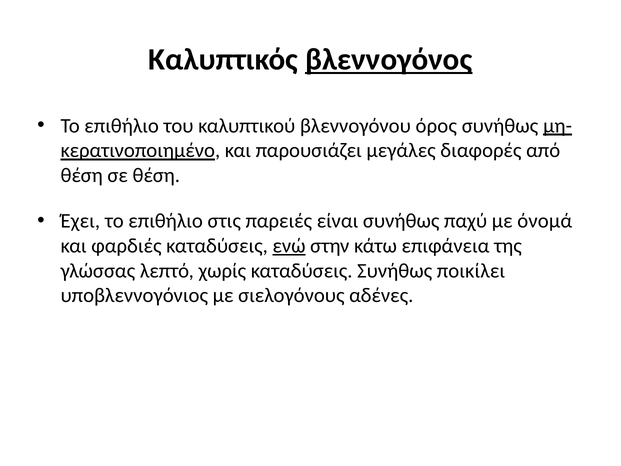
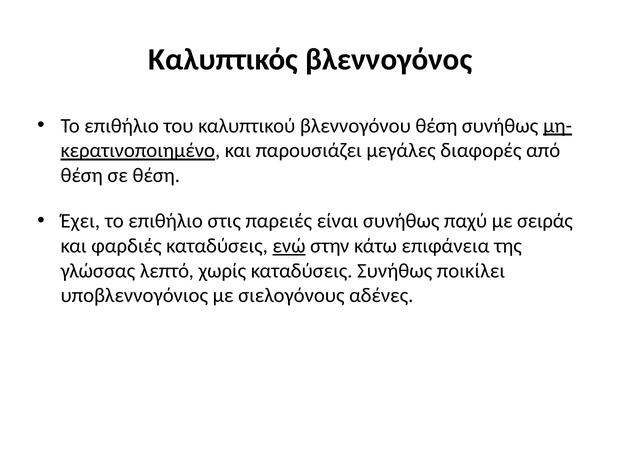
βλεννογόνος underline: present -> none (389, 60)
βλεννογόνου όρος: όρος -> θέση (436, 126)
όνομά: όνομά -> σειράς (545, 221)
